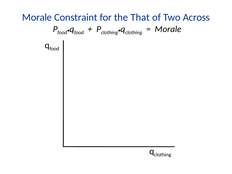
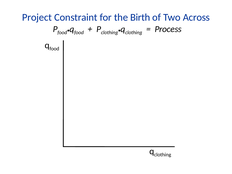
Morale: Morale -> Project (37, 17)
That: That -> Birth (140, 17)
Morale: Morale -> Process (168, 29)
